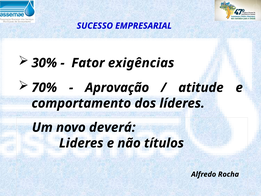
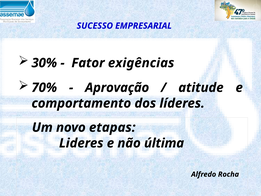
deverá: deverá -> etapas (112, 127)
títulos: títulos -> última (164, 143)
